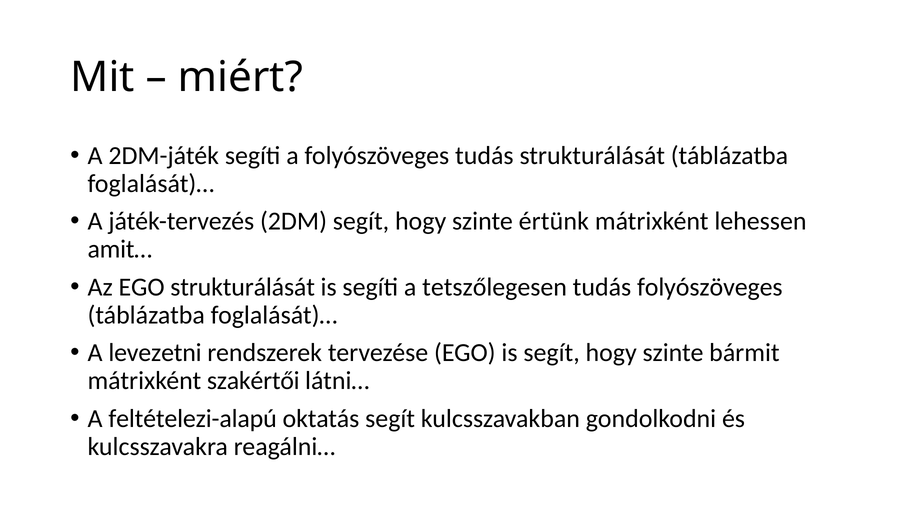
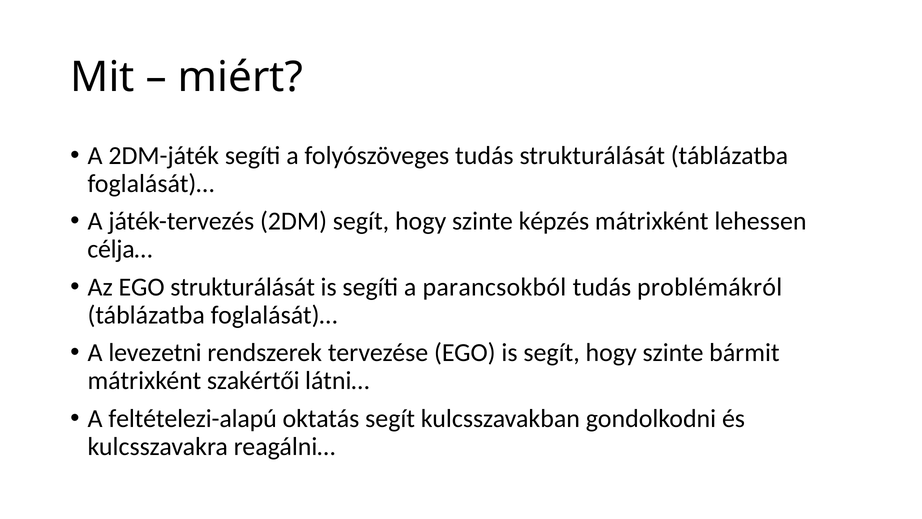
értünk: értünk -> képzés (554, 221)
amit…: amit… -> célja… (120, 249)
tetszőlegesen: tetszőlegesen -> parancsokból (494, 287)
tudás folyószöveges: folyószöveges -> problémákról (710, 287)
